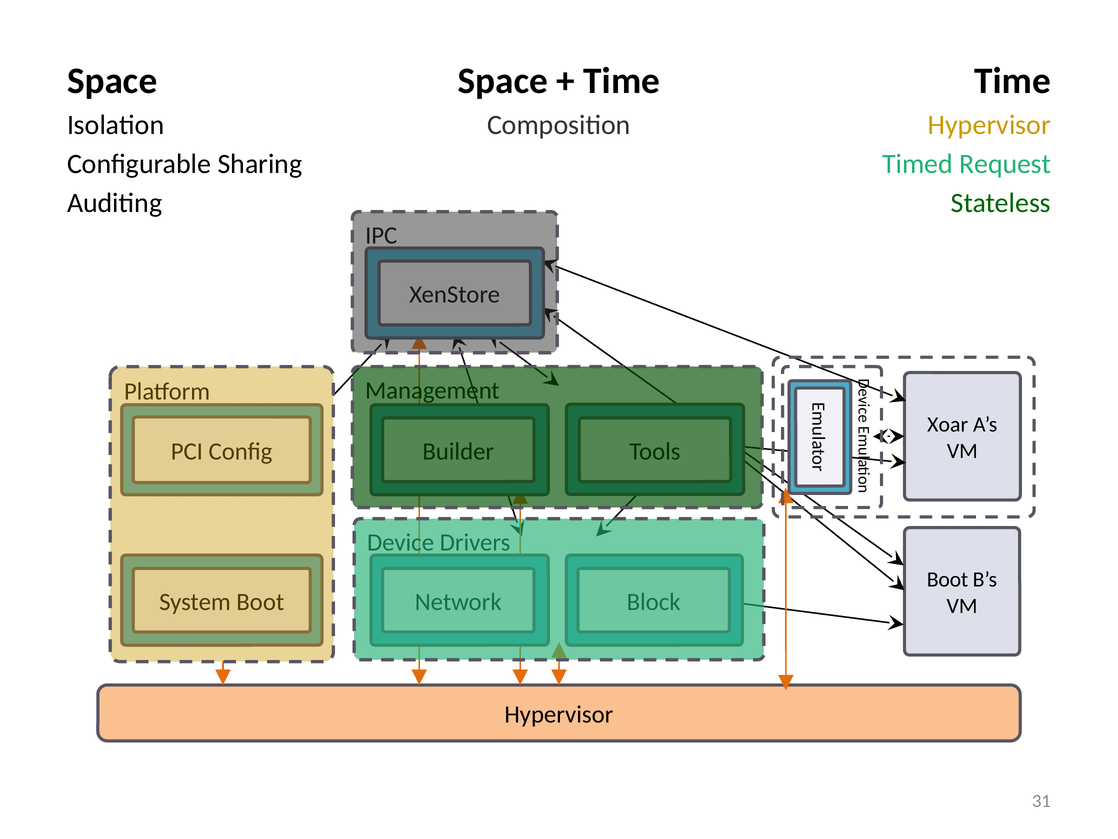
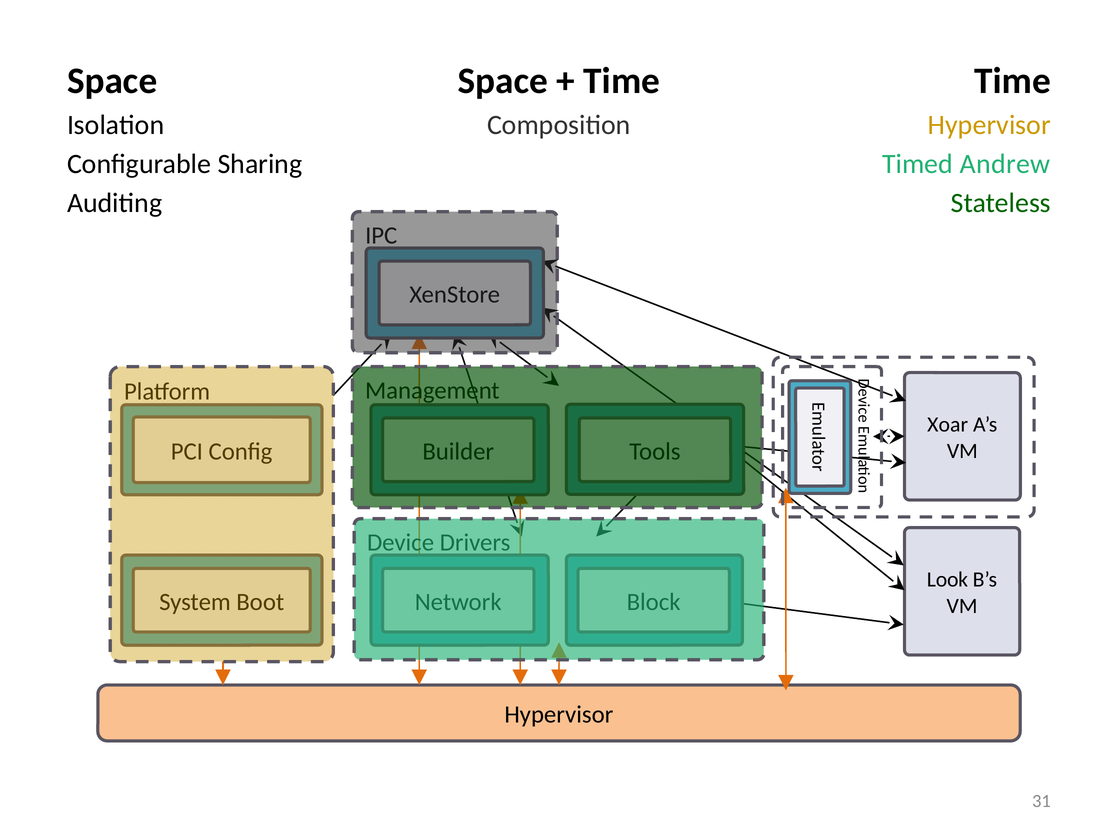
Request: Request -> Andrew (1005, 164)
Boot: Boot -> Look (947, 579)
